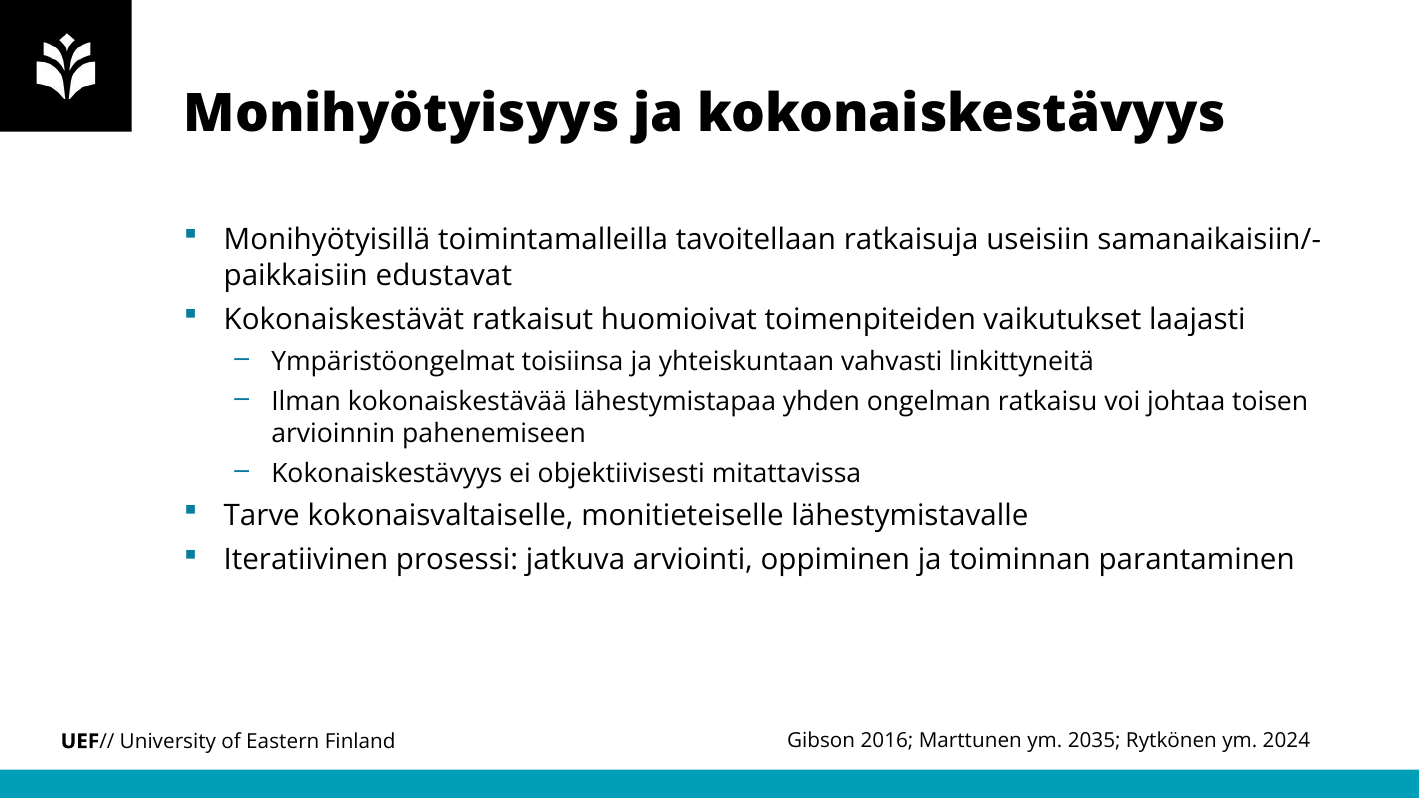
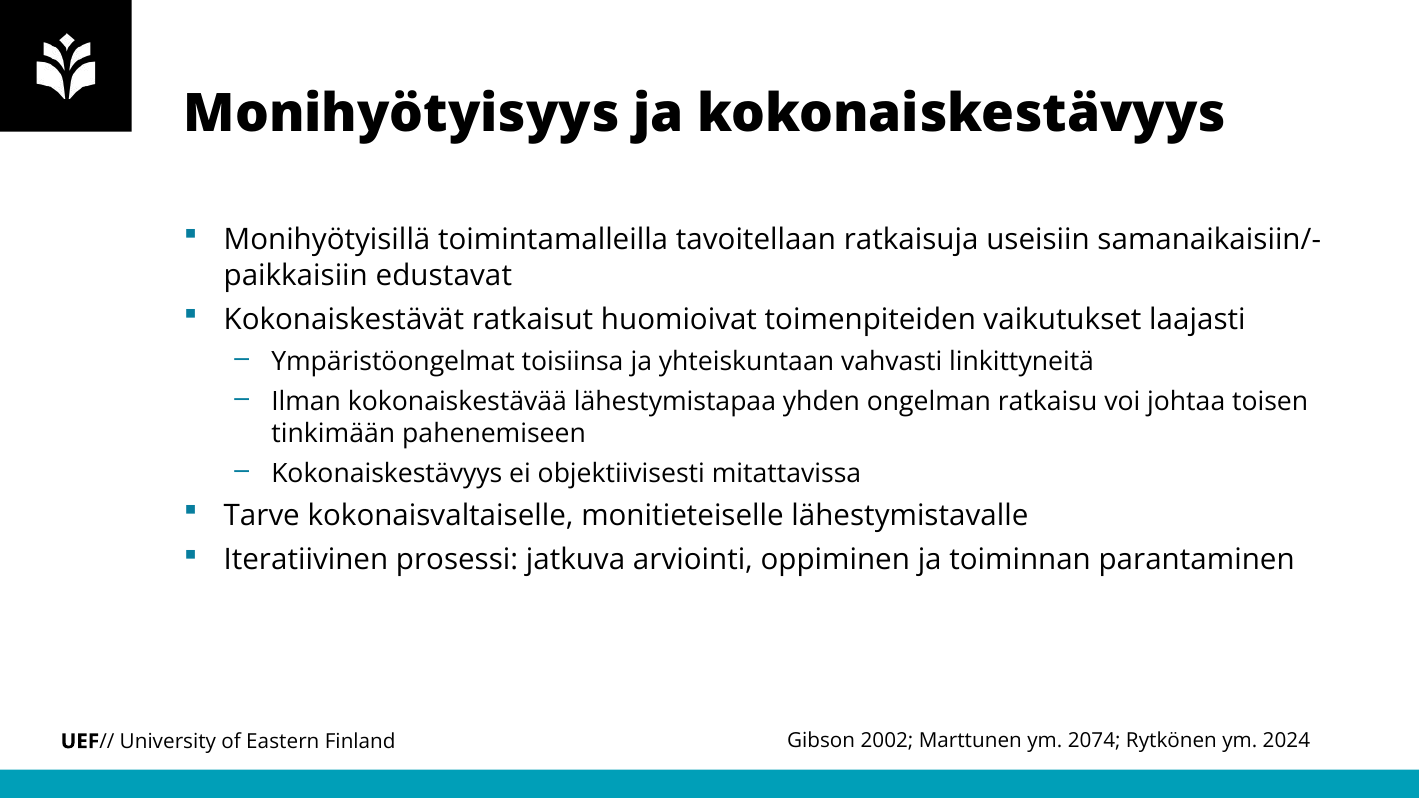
arvioinnin: arvioinnin -> tinkimään (333, 434)
2016: 2016 -> 2002 (887, 741)
2035: 2035 -> 2074 (1094, 741)
